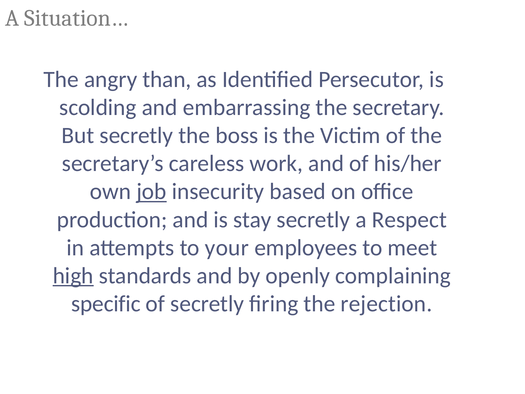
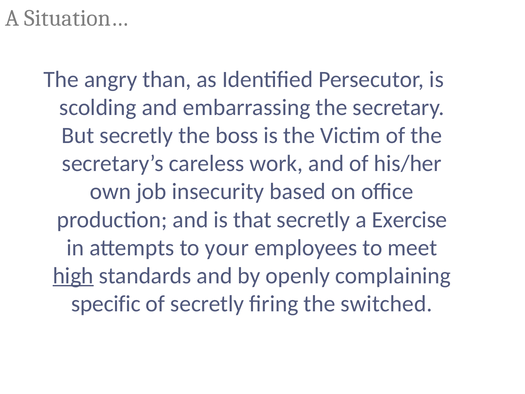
job underline: present -> none (151, 191)
stay: stay -> that (252, 219)
Respect: Respect -> Exercise (409, 219)
rejection: rejection -> switched (386, 304)
